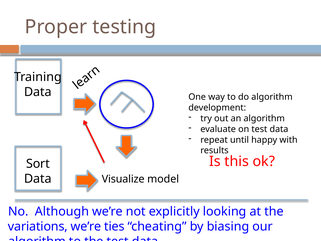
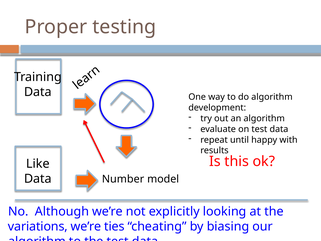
Sort: Sort -> Like (38, 163)
Visualize: Visualize -> Number (123, 179)
